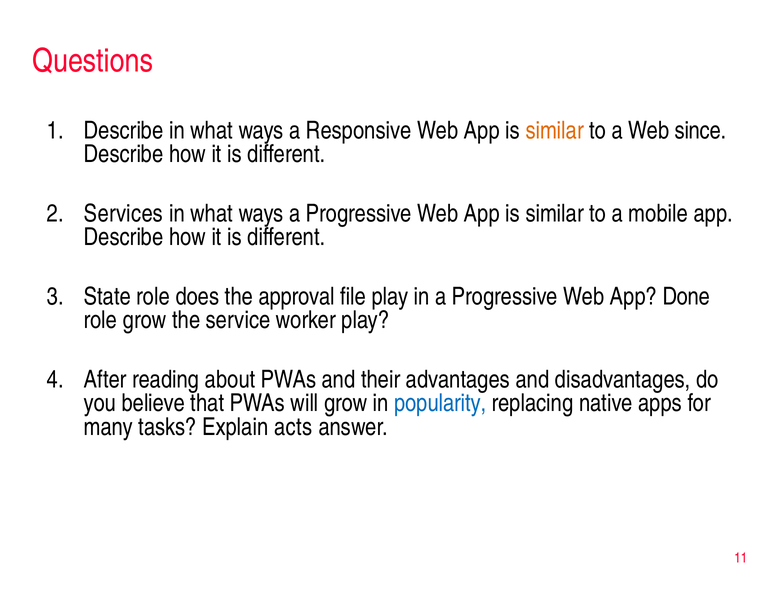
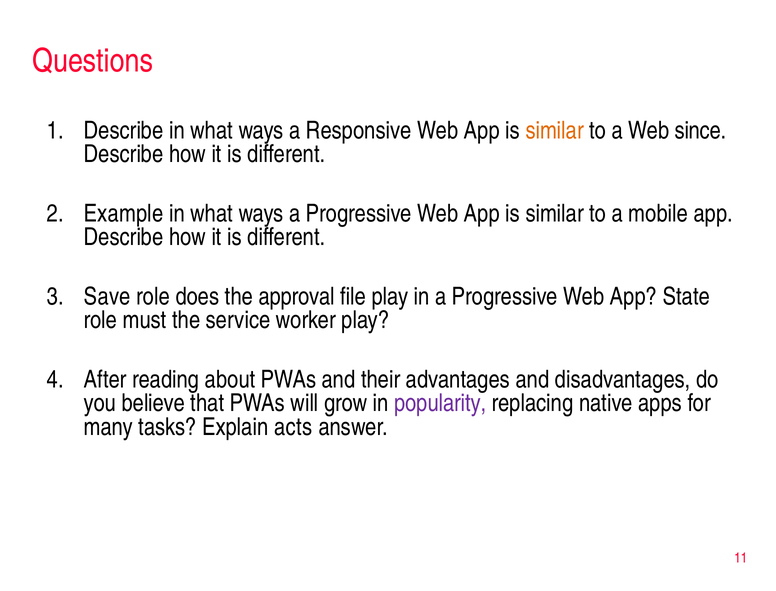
Services: Services -> Example (124, 214)
State: State -> Save (107, 297)
Done: Done -> State (686, 297)
role grow: grow -> must (145, 320)
popularity colour: blue -> purple (440, 403)
